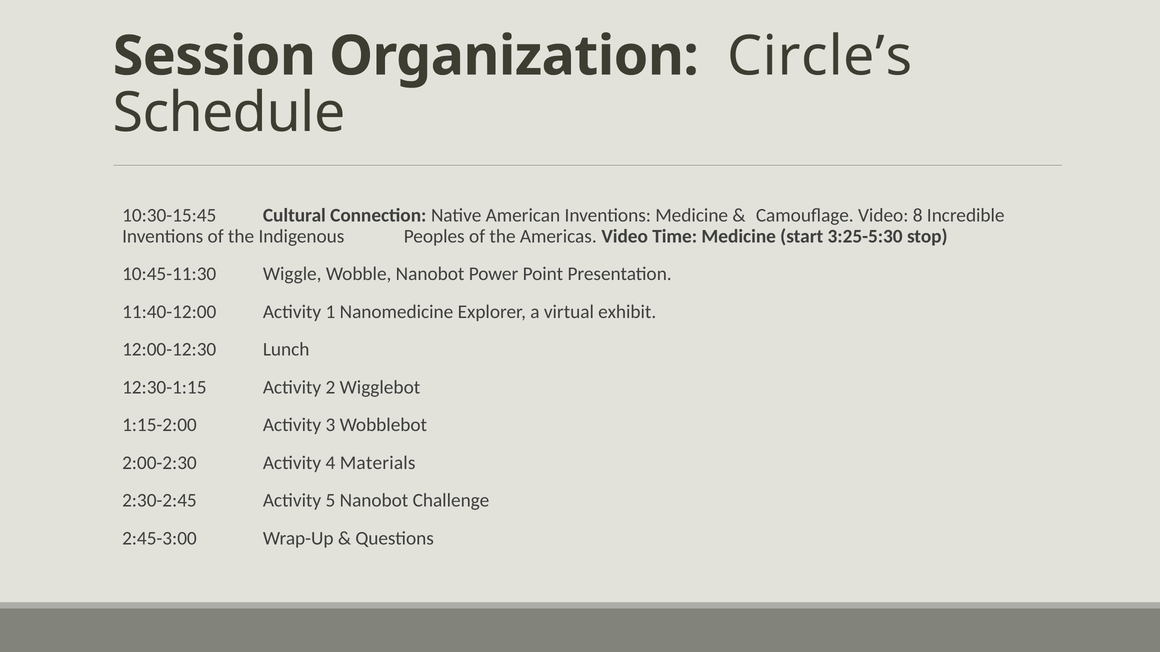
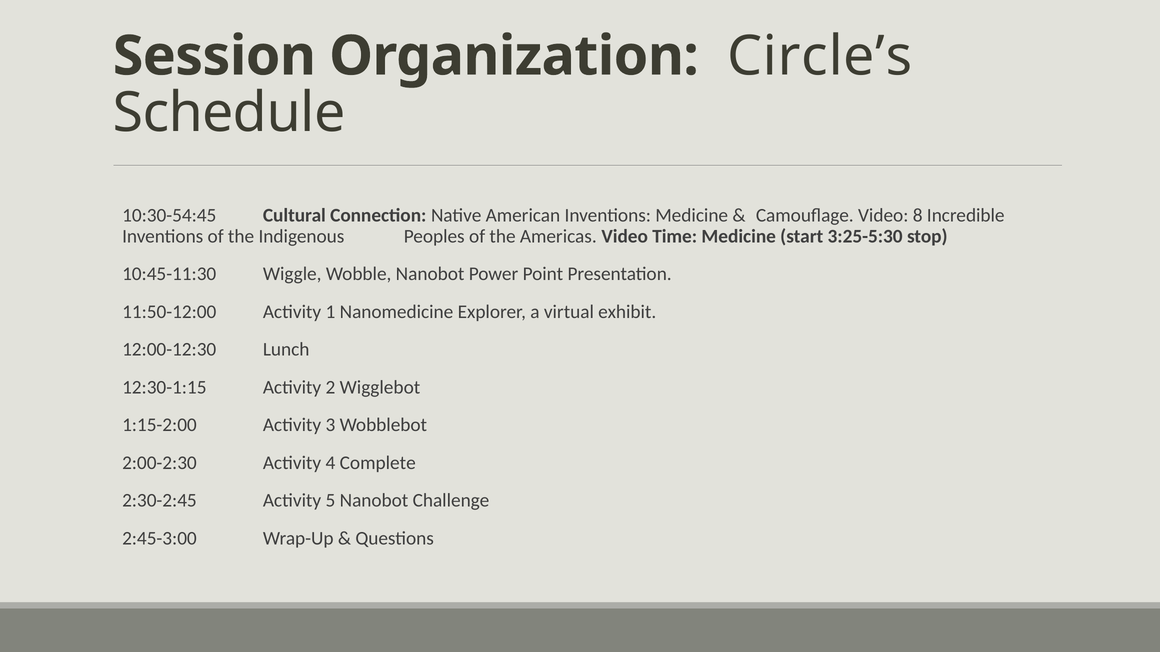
10:30-15:45: 10:30-15:45 -> 10:30-54:45 (169, 216)
11:40-12:00: 11:40-12:00 -> 11:50-12:00 (169, 312)
Materials: Materials -> Complete (378, 463)
